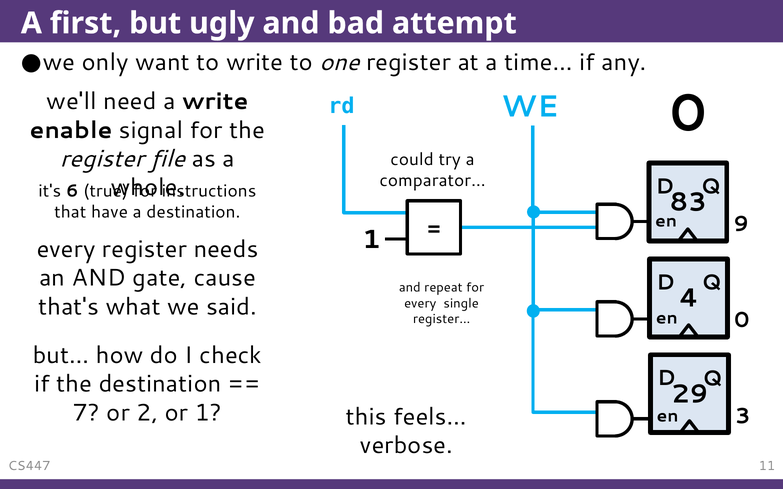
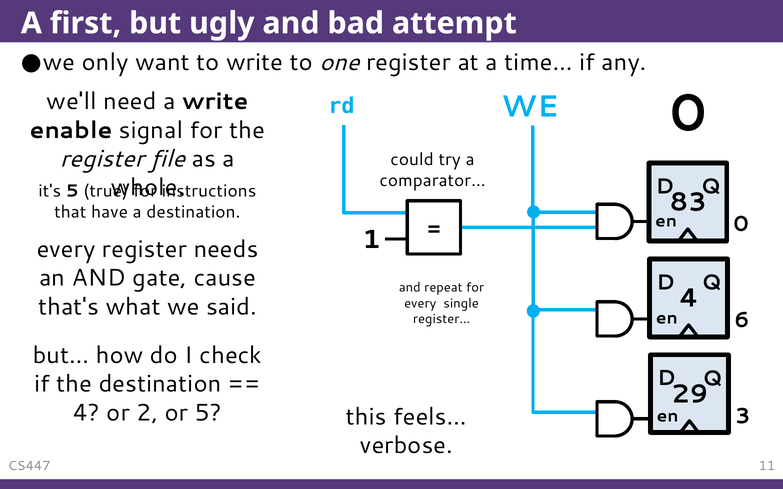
it's 6: 6 -> 5 (72, 191)
en 9: 9 -> 0 (741, 224)
en 0: 0 -> 6 (742, 320)
7: 7 -> 4 (86, 413)
or 1: 1 -> 5 (208, 413)
